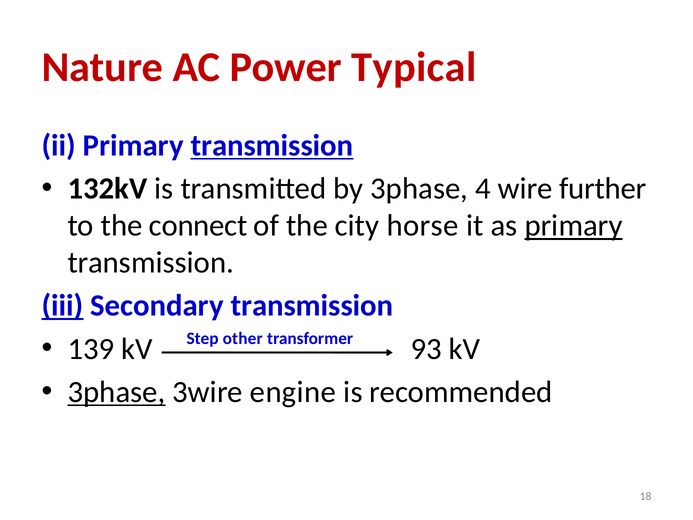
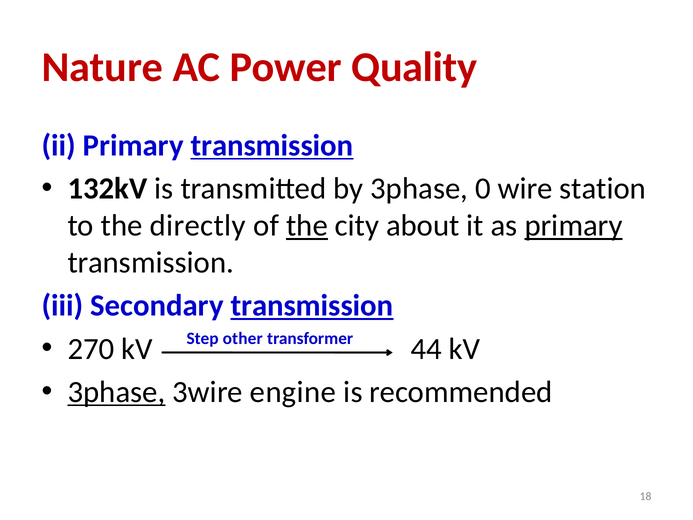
Typical: Typical -> Quality (414, 67)
4: 4 -> 0 (483, 189)
further: further -> station (603, 189)
connect: connect -> directly (198, 225)
the underline: none -> present (307, 225)
horse: horse -> about (423, 225)
iii underline: present -> none (62, 306)
transmission underline: none -> present (312, 306)
139: 139 -> 270 (91, 349)
93: 93 -> 44 (426, 349)
